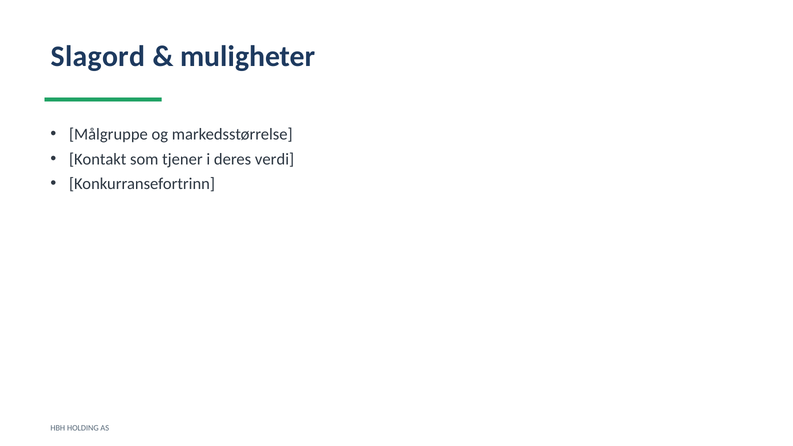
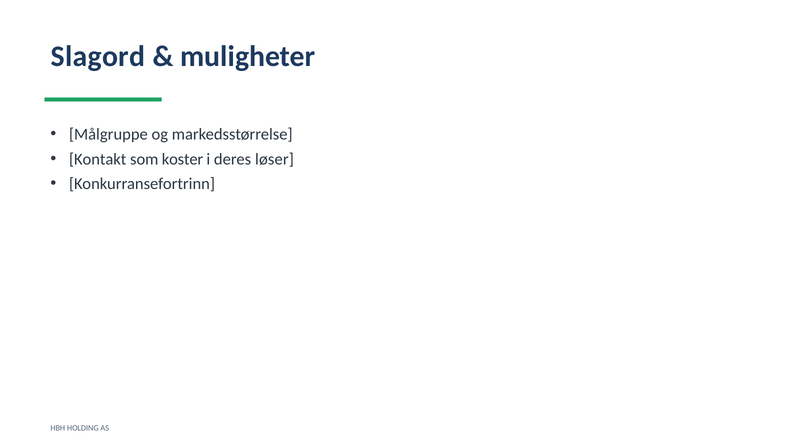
tjener: tjener -> koster (183, 159)
verdi: verdi -> løser (274, 159)
